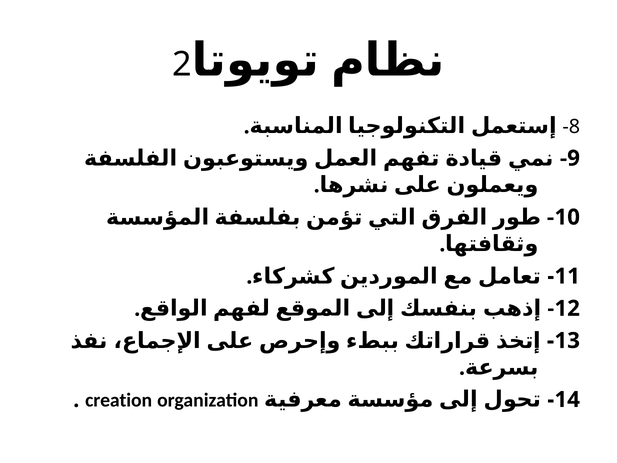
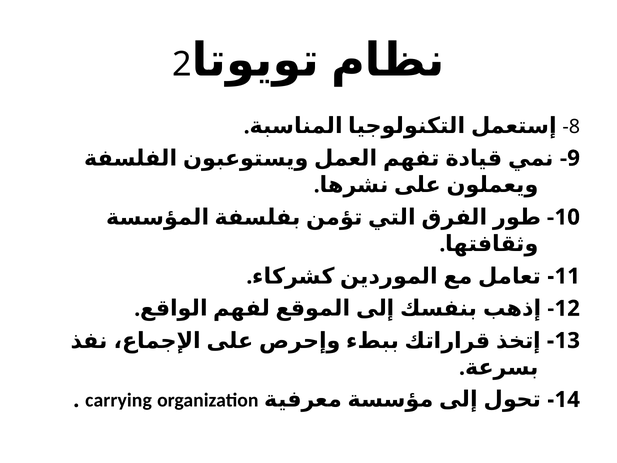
creation: creation -> carrying (119, 400)
